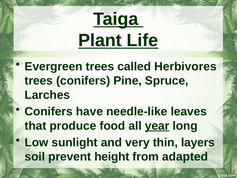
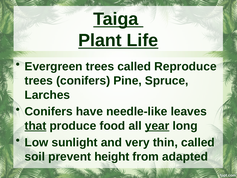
Herbivores: Herbivores -> Reproduce (185, 66)
that underline: none -> present (35, 126)
thin layers: layers -> called (198, 142)
